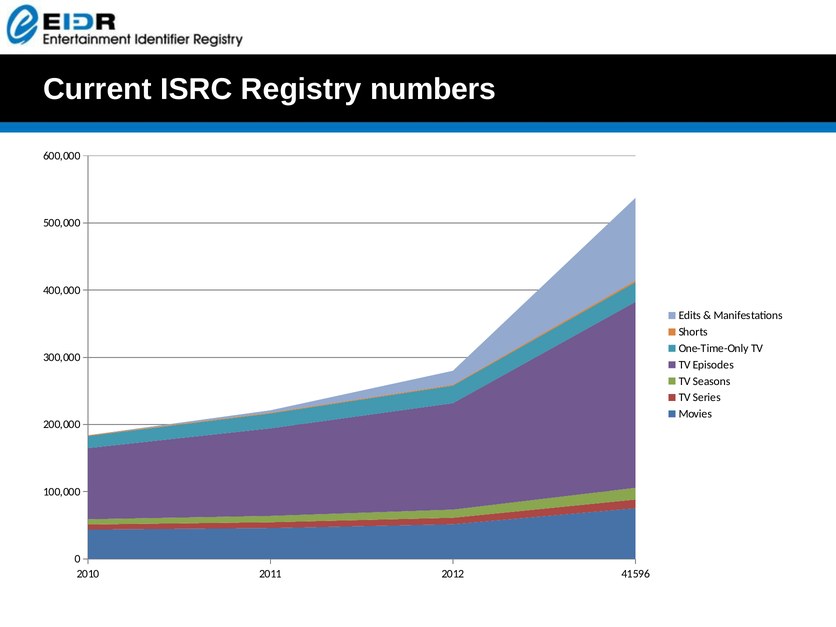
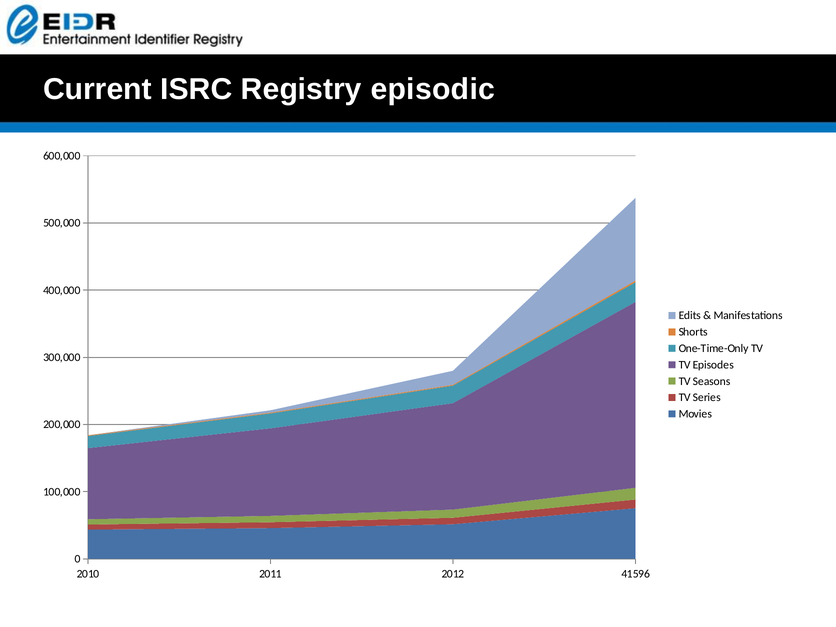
numbers: numbers -> episodic (433, 89)
